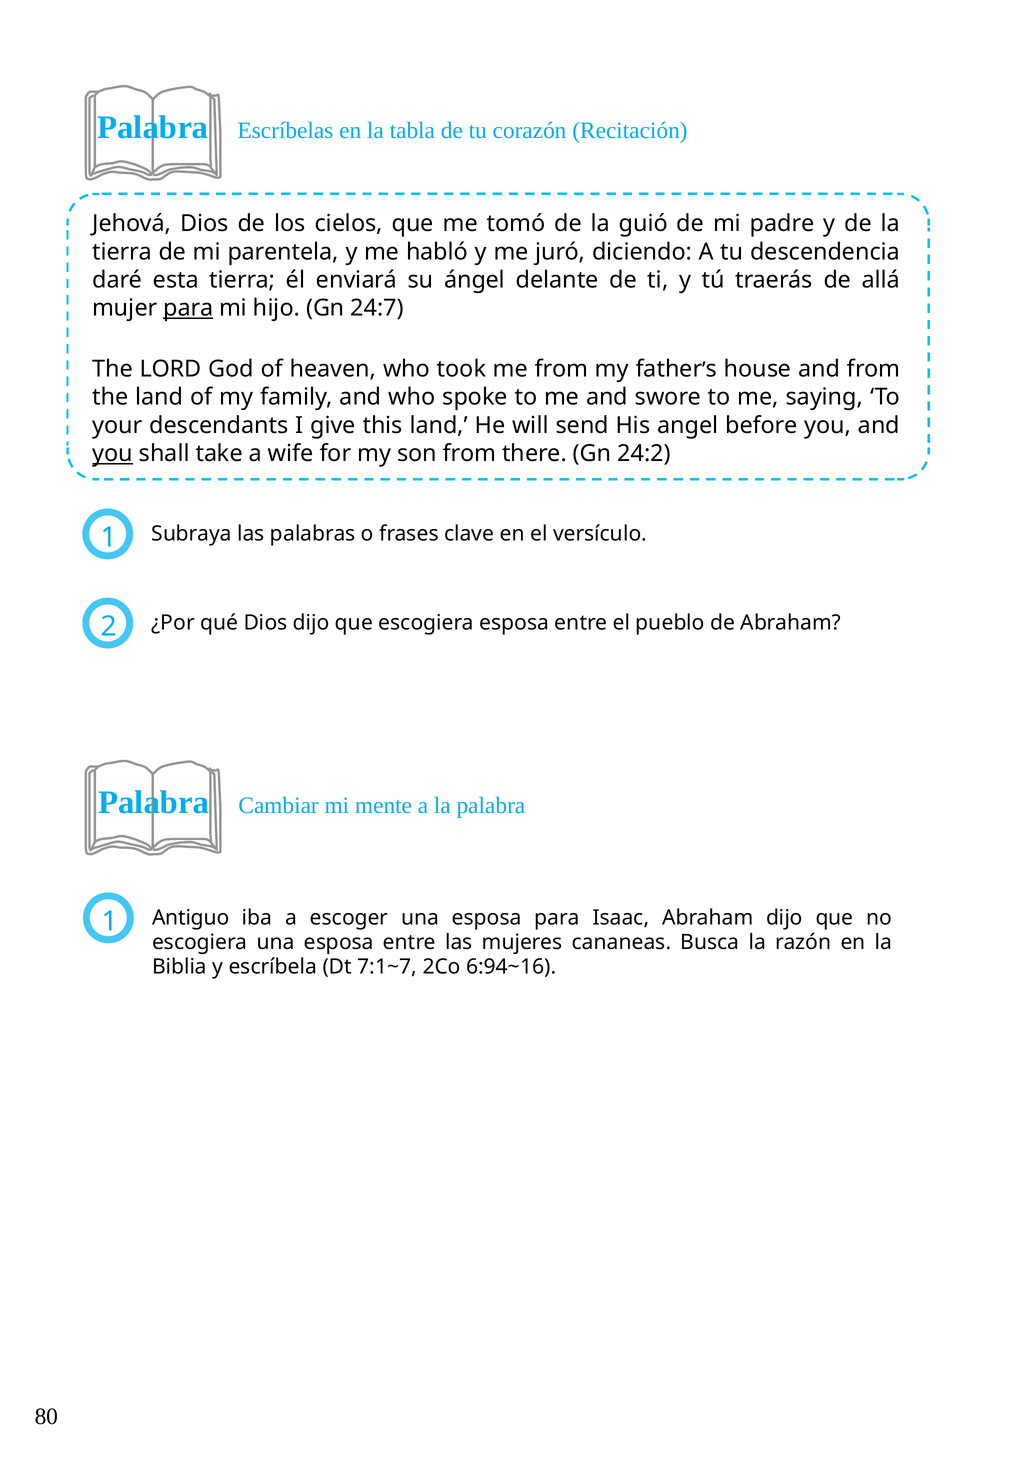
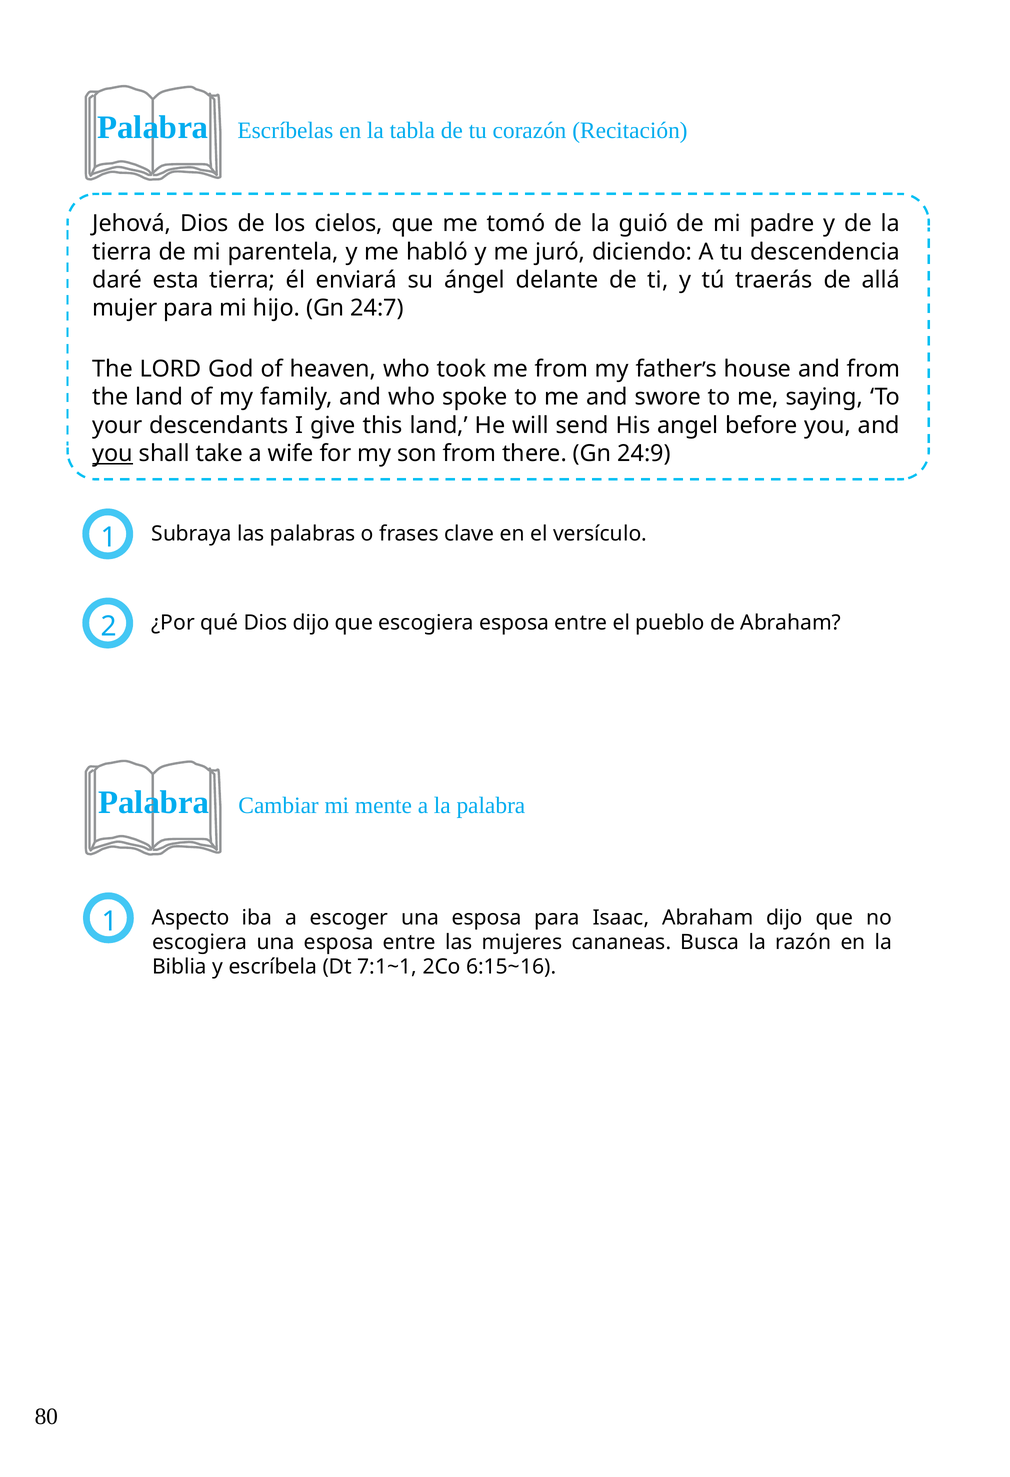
para underline: present -> none (188, 308)
24:2: 24:2 -> 24:9 (644, 453)
Antiguo: Antiguo -> Aspecto (191, 917)
7:1~7: 7:1~7 -> 7:1~1 (387, 966)
6:94~16: 6:94~16 -> 6:15~16 (511, 966)
